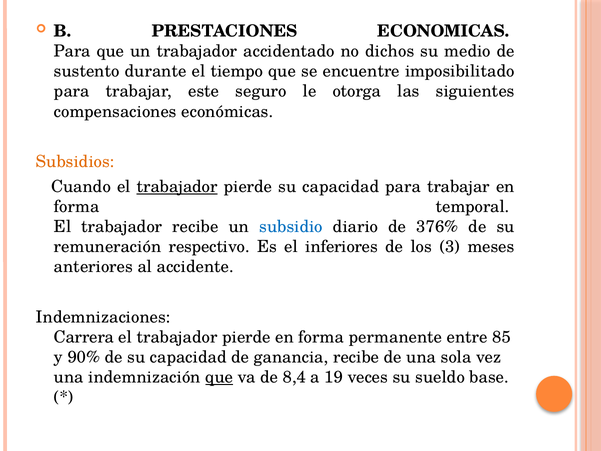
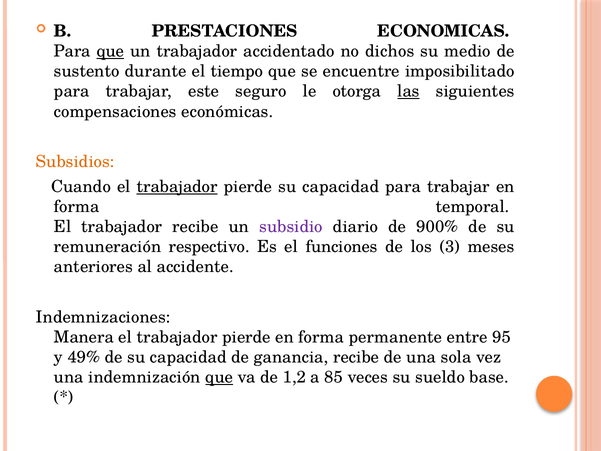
que underline: none -> present (110, 51)
las underline: none -> present (409, 91)
subsidio colour: blue -> purple (291, 227)
376%: 376% -> 900% (437, 227)
inferiores: inferiores -> funciones (342, 247)
Carrera: Carrera -> Manera (84, 337)
85: 85 -> 95 (502, 337)
90%: 90% -> 49% (84, 357)
8,4: 8,4 -> 1,2 (294, 377)
19: 19 -> 85 (334, 377)
